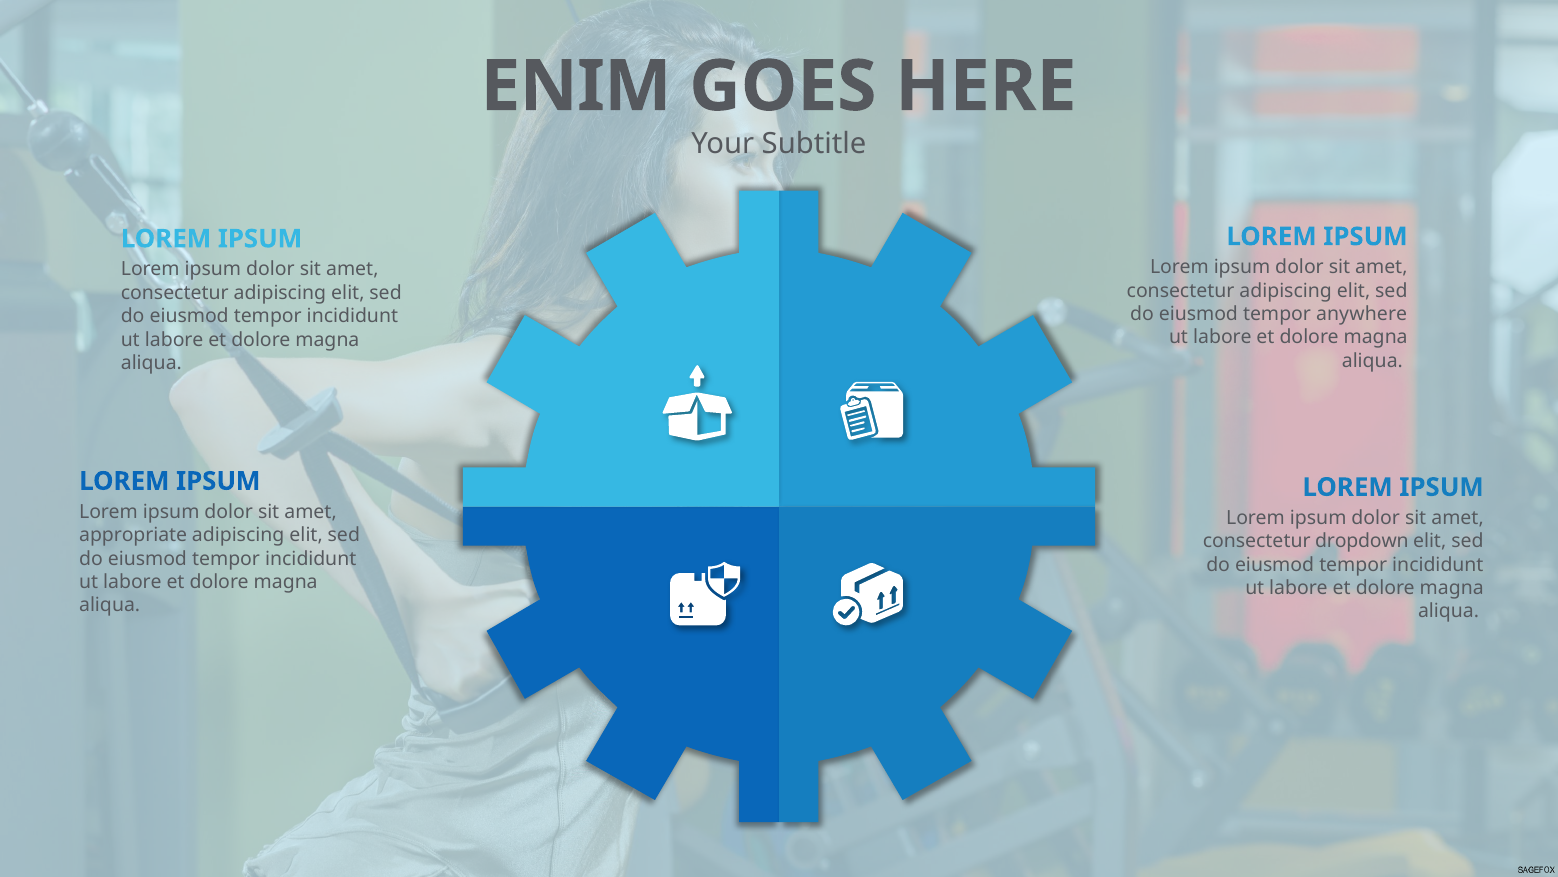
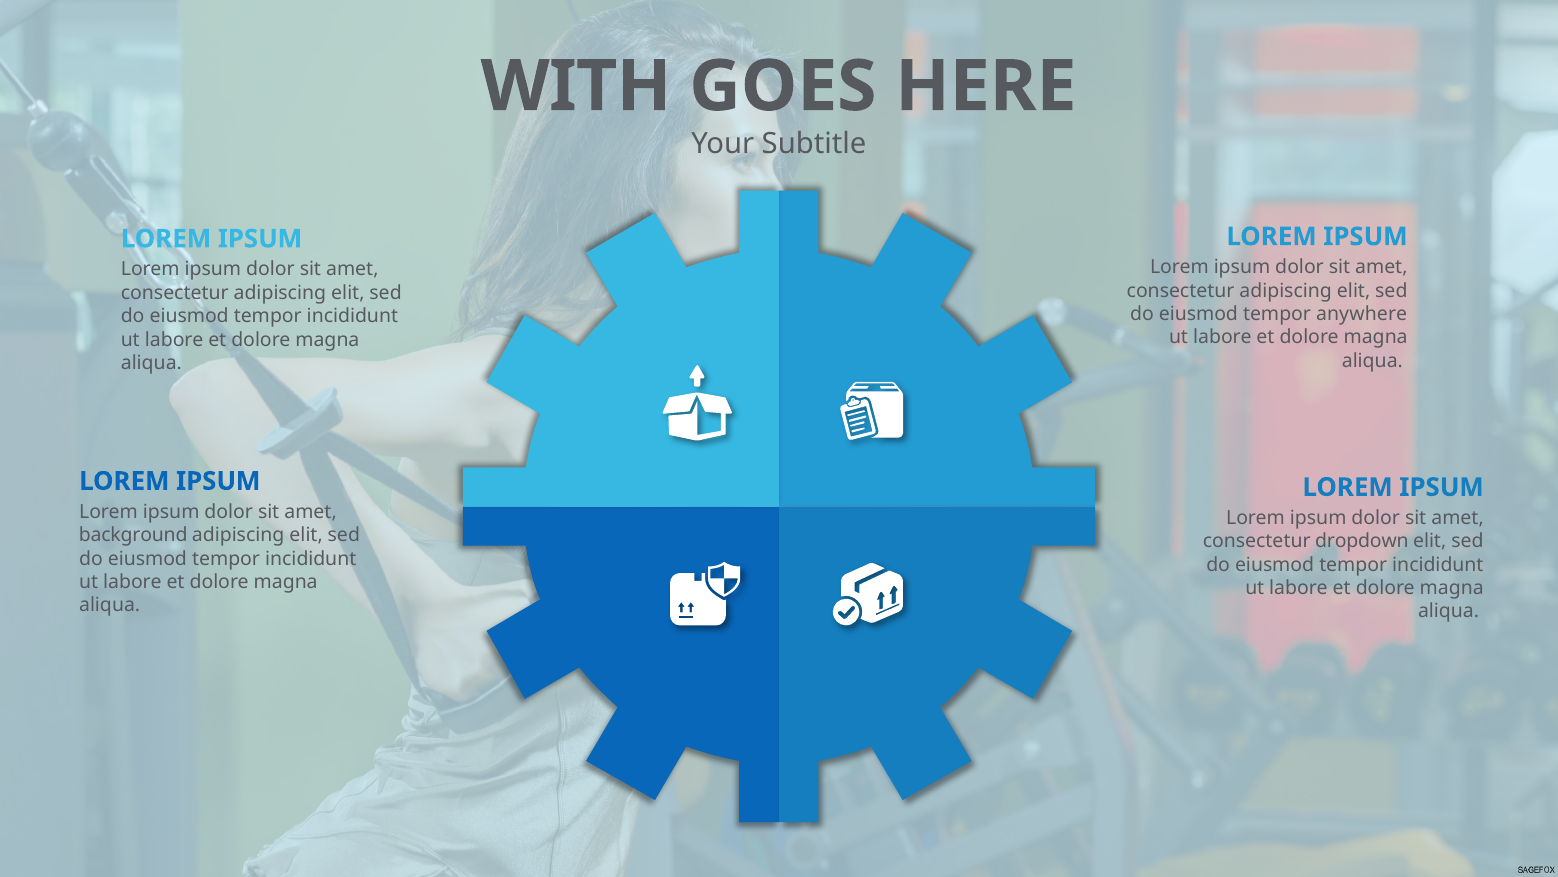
ENIM: ENIM -> WITH (576, 87)
appropriate: appropriate -> background (133, 535)
